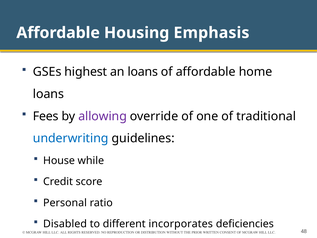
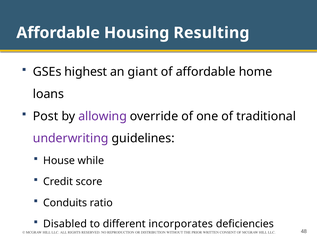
Emphasis: Emphasis -> Resulting (211, 33)
an loans: loans -> giant (143, 72)
Fees: Fees -> Post (46, 116)
underwriting colour: blue -> purple (71, 138)
Personal: Personal -> Conduits (65, 203)
